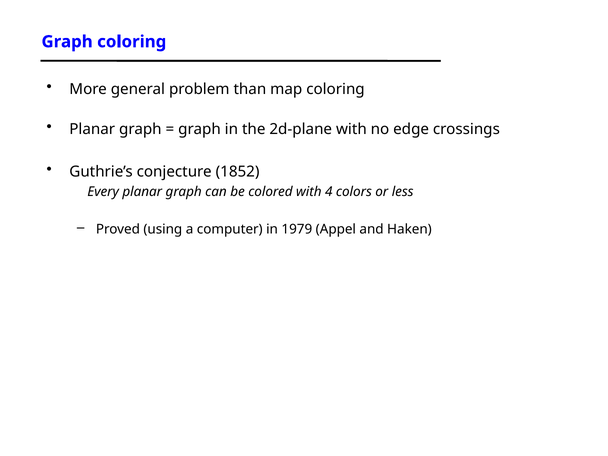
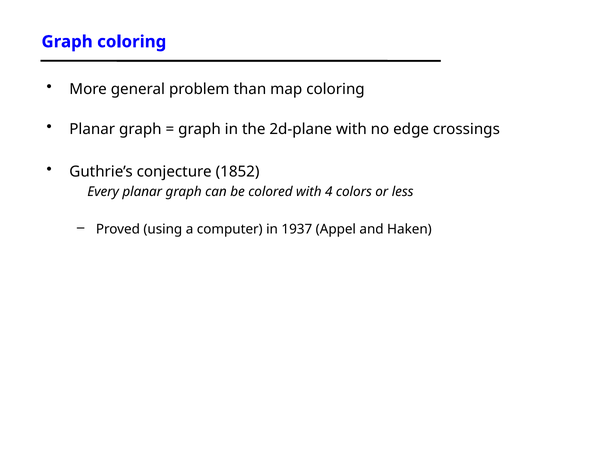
1979: 1979 -> 1937 (297, 230)
